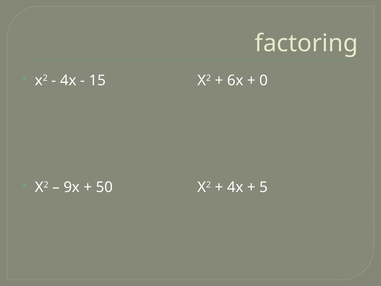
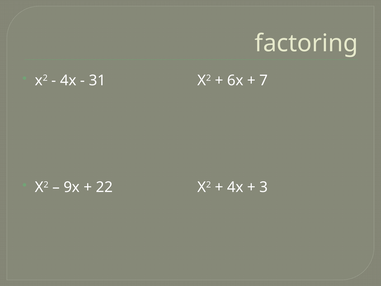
15: 15 -> 31 (97, 80)
0: 0 -> 7 (264, 80)
50: 50 -> 22 (104, 187)
5: 5 -> 3 (264, 187)
